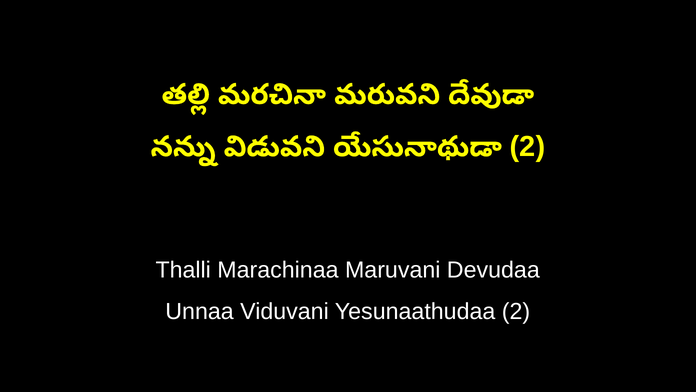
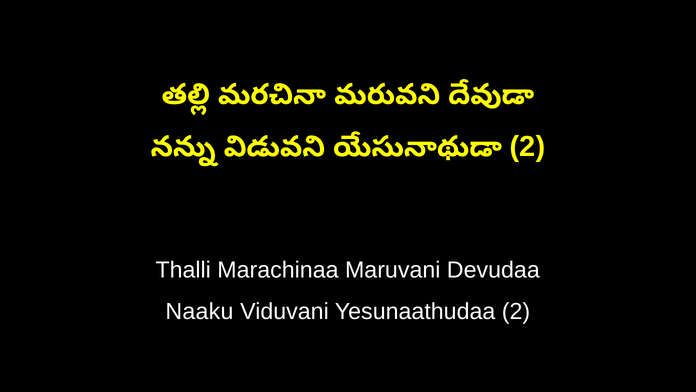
Unnaa: Unnaa -> Naaku (199, 311)
